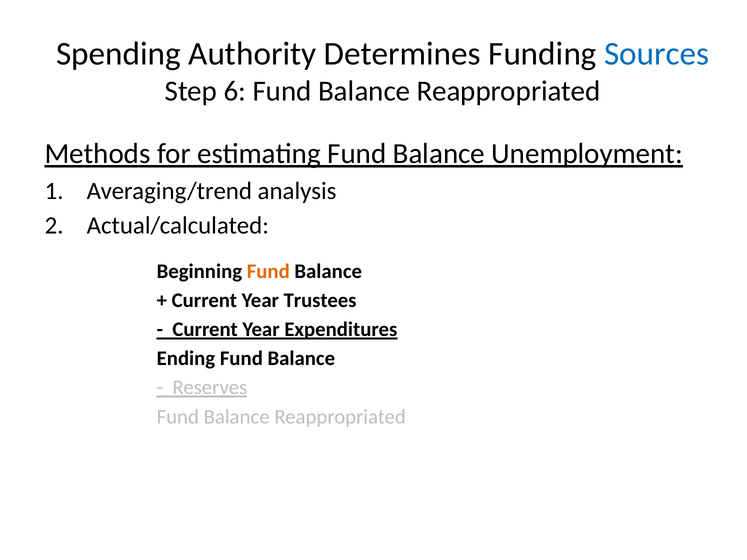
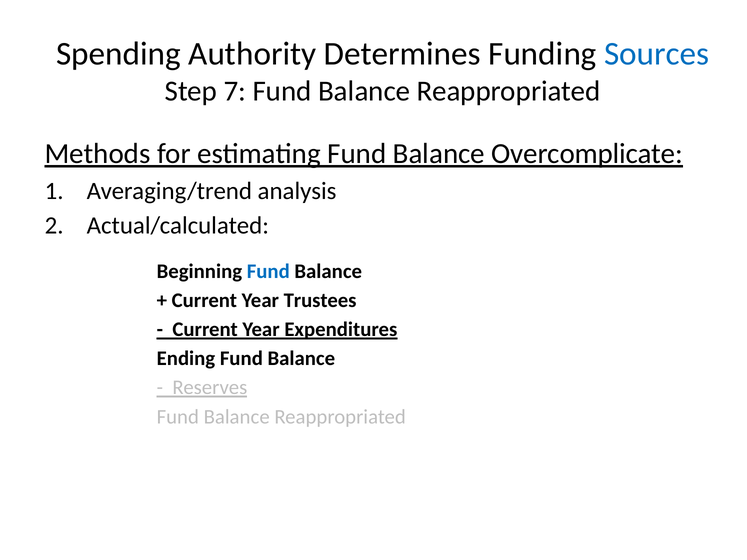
6: 6 -> 7 (235, 91)
Unemployment: Unemployment -> Overcomplicate (587, 154)
Fund colour: orange -> blue (268, 272)
